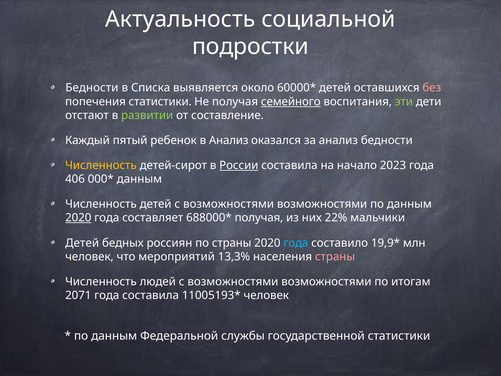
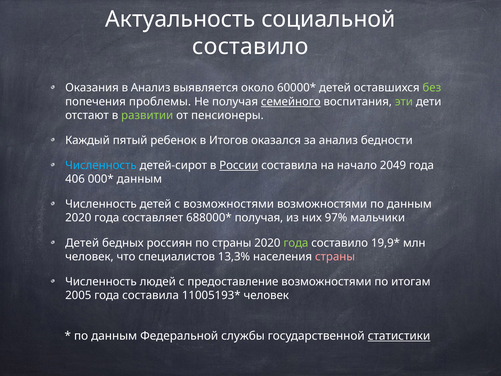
подростки: подростки -> составило (250, 47)
Бедности: Бедности -> Оказания (92, 88)
в Списка: Списка -> Анализ (151, 88)
без colour: pink -> light green (432, 88)
попечения статистики: статистики -> проблемы (160, 102)
составление: составление -> пенсионеры (227, 115)
в Анализ: Анализ -> Итогов (229, 140)
Численность colour: yellow -> light blue (101, 165)
2023: 2023 -> 2049 (393, 165)
2020 underline: present -> none (78, 218)
22%: 22% -> 97% (336, 218)
года colour: light blue -> light green (296, 243)
мероприятий: мероприятий -> специалистов (177, 256)
людей с возможностями: возможностями -> предоставление (233, 281)
2071: 2071 -> 2005 (78, 295)
статистики underline: none -> present (399, 336)
